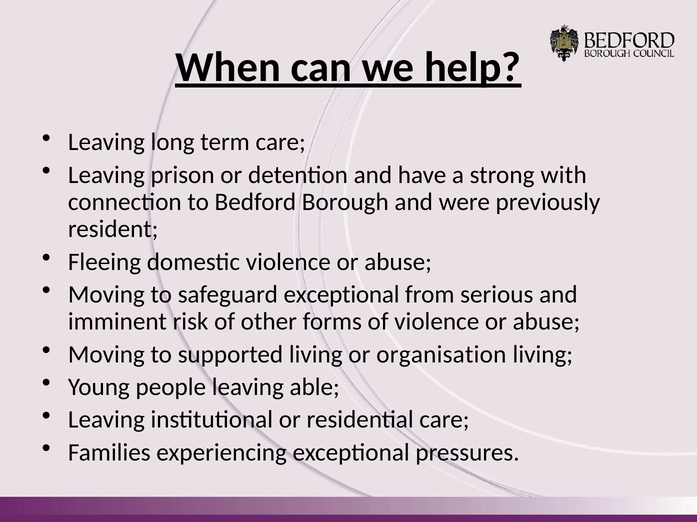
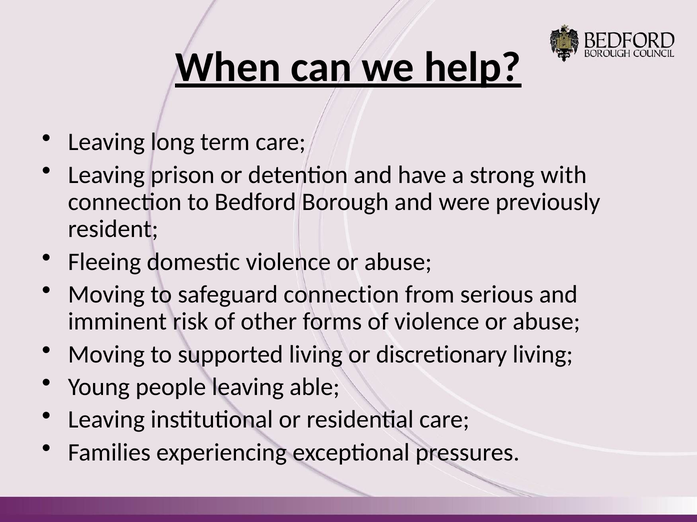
safeguard exceptional: exceptional -> connection (341, 295)
organisation: organisation -> discretionary (442, 355)
